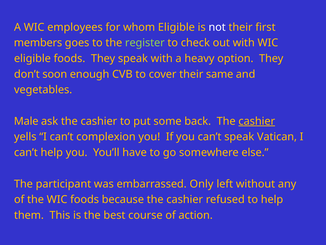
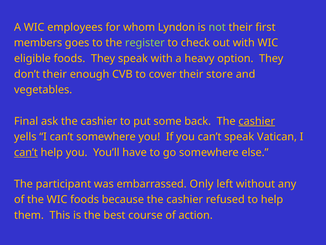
whom Eligible: Eligible -> Lyndon (176, 27)
not colour: white -> light green (217, 27)
don’t soon: soon -> their (55, 74)
same: same -> store (220, 74)
Male: Male -> Final (26, 121)
can’t complexion: complexion -> somewhere (106, 137)
can’t underline: none -> present (26, 152)
